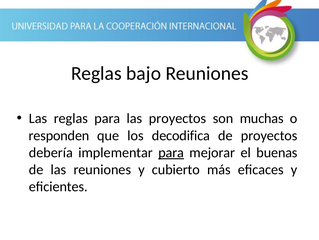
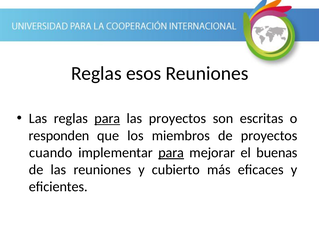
bajo: bajo -> esos (144, 73)
para underline: none -> present (107, 118)
muchas: muchas -> escritas (262, 118)
decodifica: decodifica -> miembros (181, 135)
debería: debería -> cuando (51, 152)
